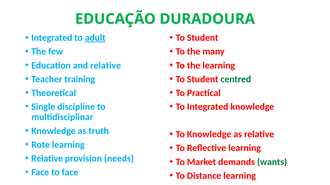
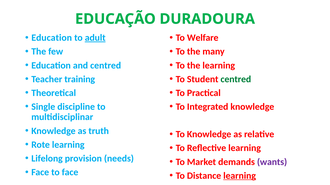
Integrated: Integrated -> Education (52, 38)
Student: Student -> Welfare (203, 38)
and relative: relative -> centred (106, 66)
Relative: Relative -> Lifelong (47, 159)
wants colour: green -> purple (272, 162)
learning underline: none -> present (240, 176)
